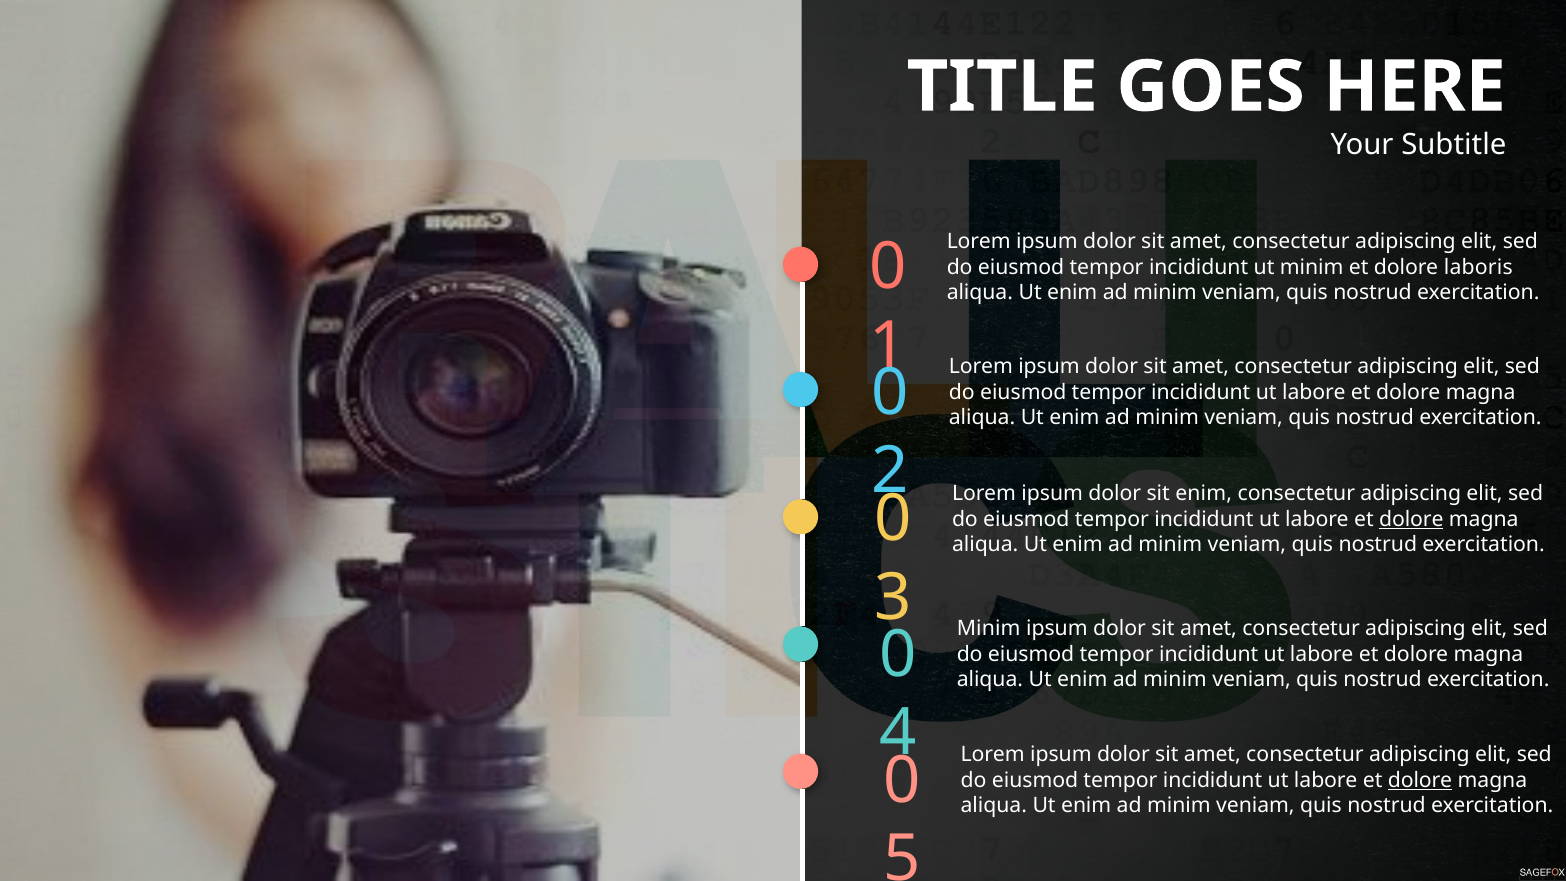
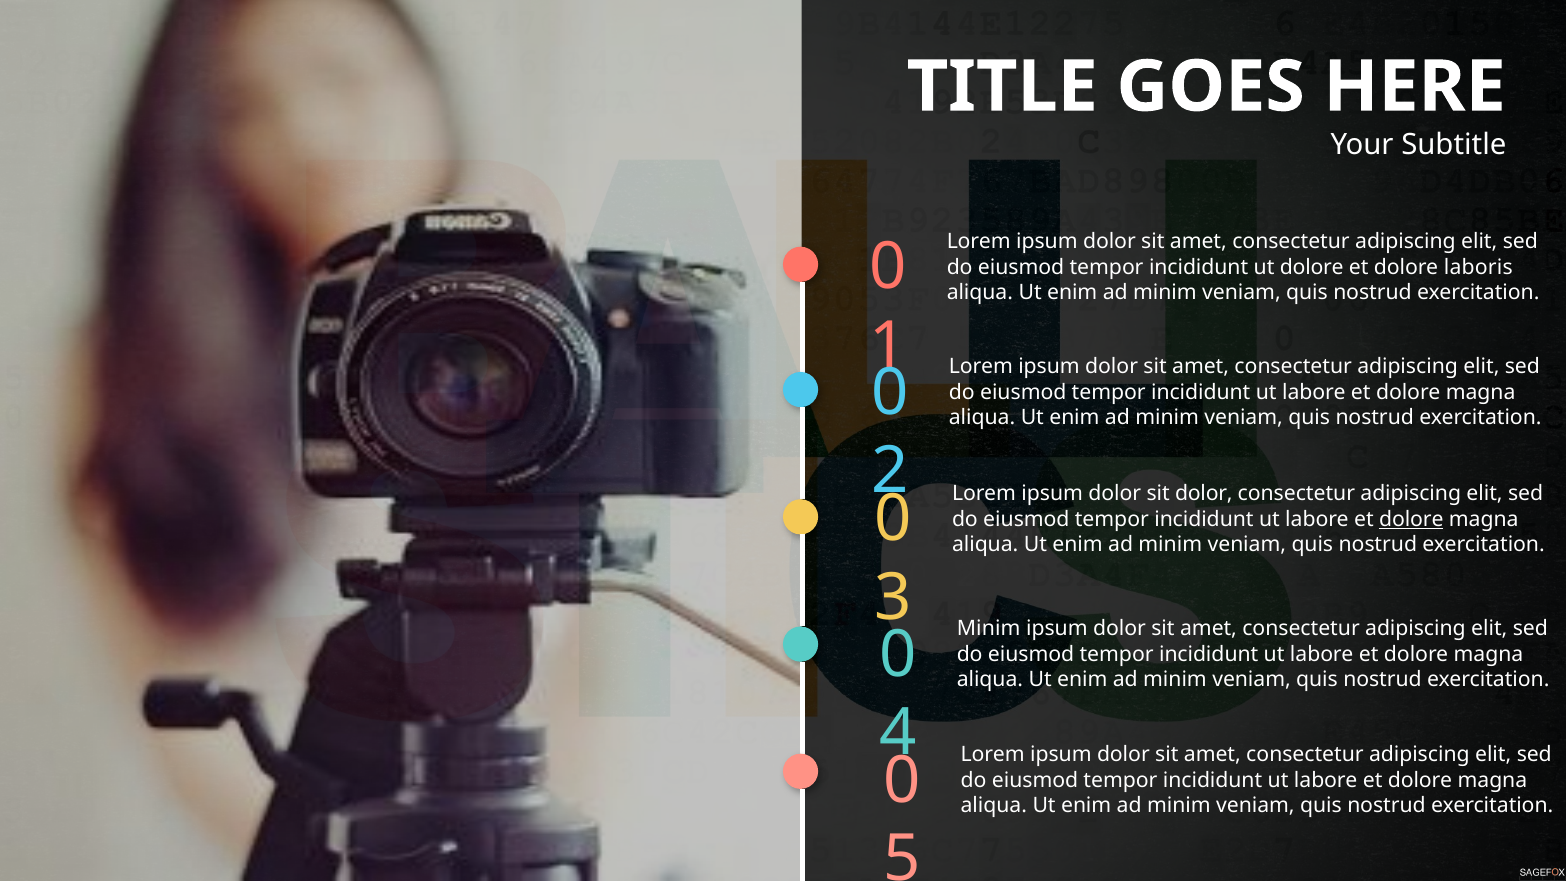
ut minim: minim -> dolore (1312, 267)
sit enim: enim -> dolor (1204, 494)
dolore underline: present -> none (1420, 780)
